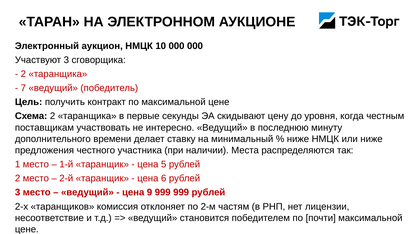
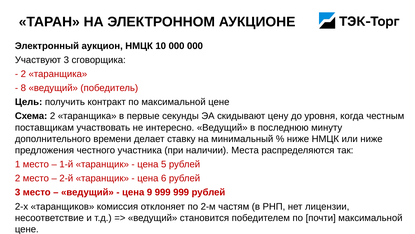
7: 7 -> 8 (23, 88)
